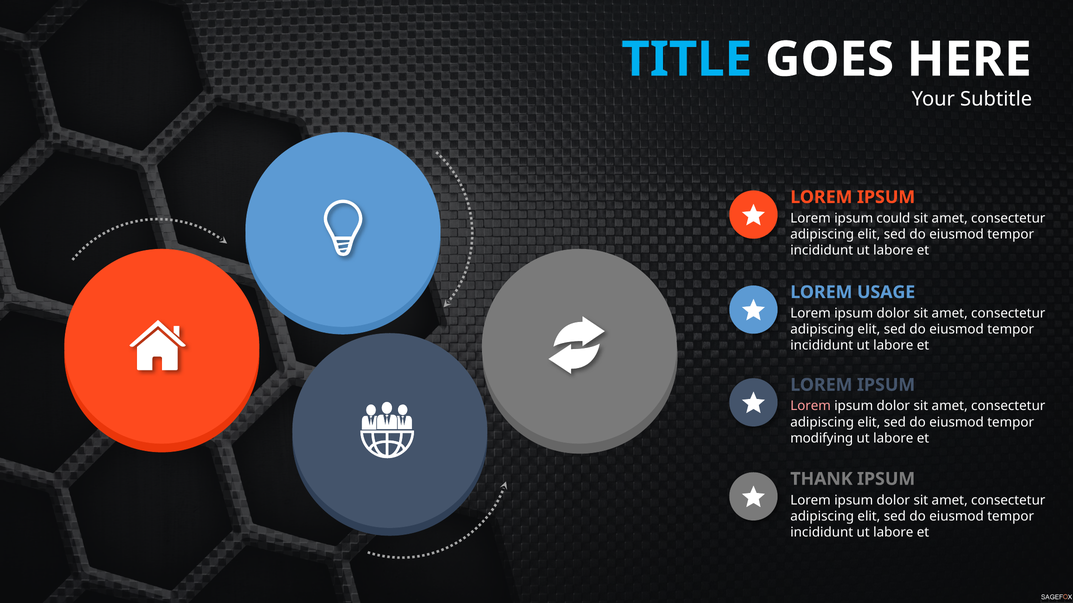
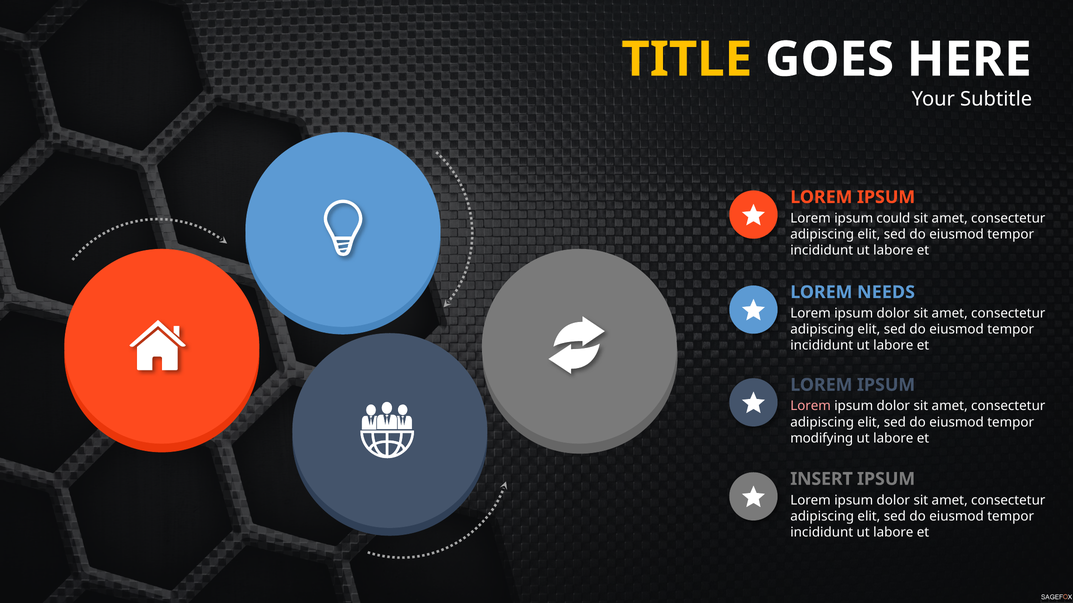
TITLE colour: light blue -> yellow (687, 60)
USAGE: USAGE -> NEEDS (886, 292)
THANK: THANK -> INSERT (821, 479)
